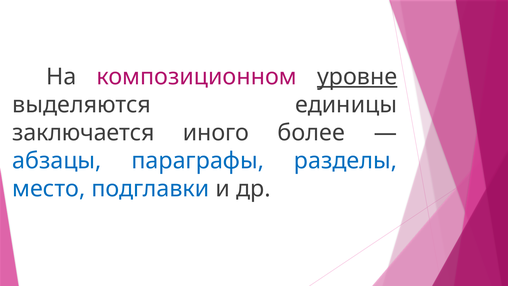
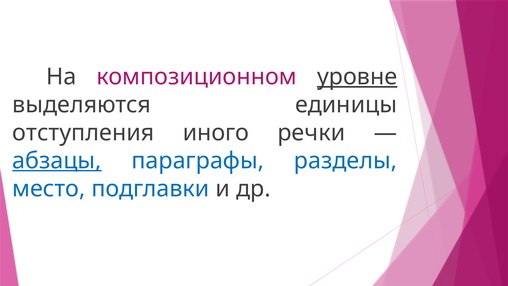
заключается: заключается -> отступления (83, 133)
более: более -> речки (311, 133)
абзацы underline: none -> present (57, 161)
